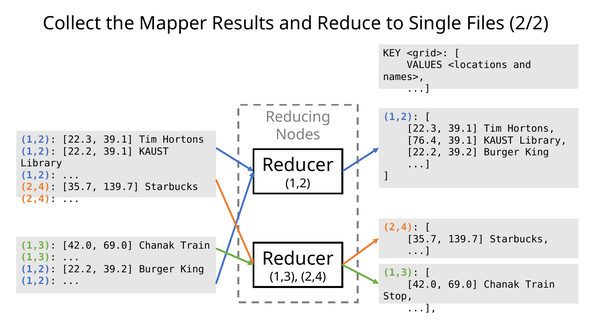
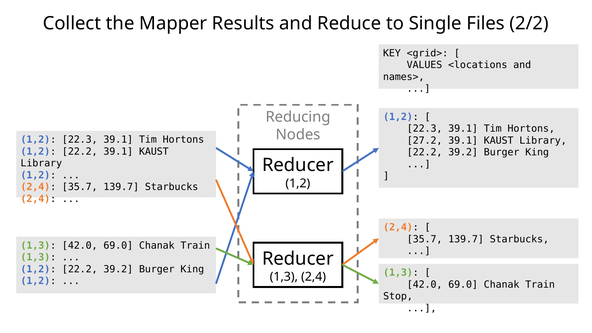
76.4: 76.4 -> 27.2 (425, 141)
